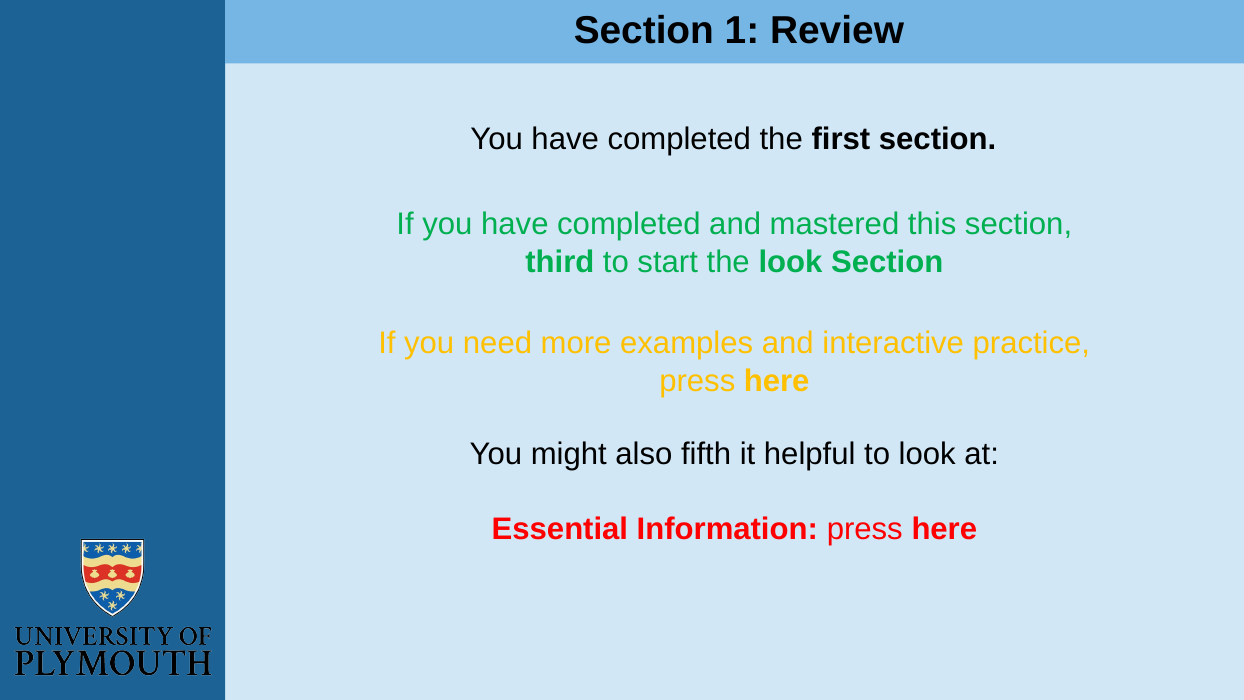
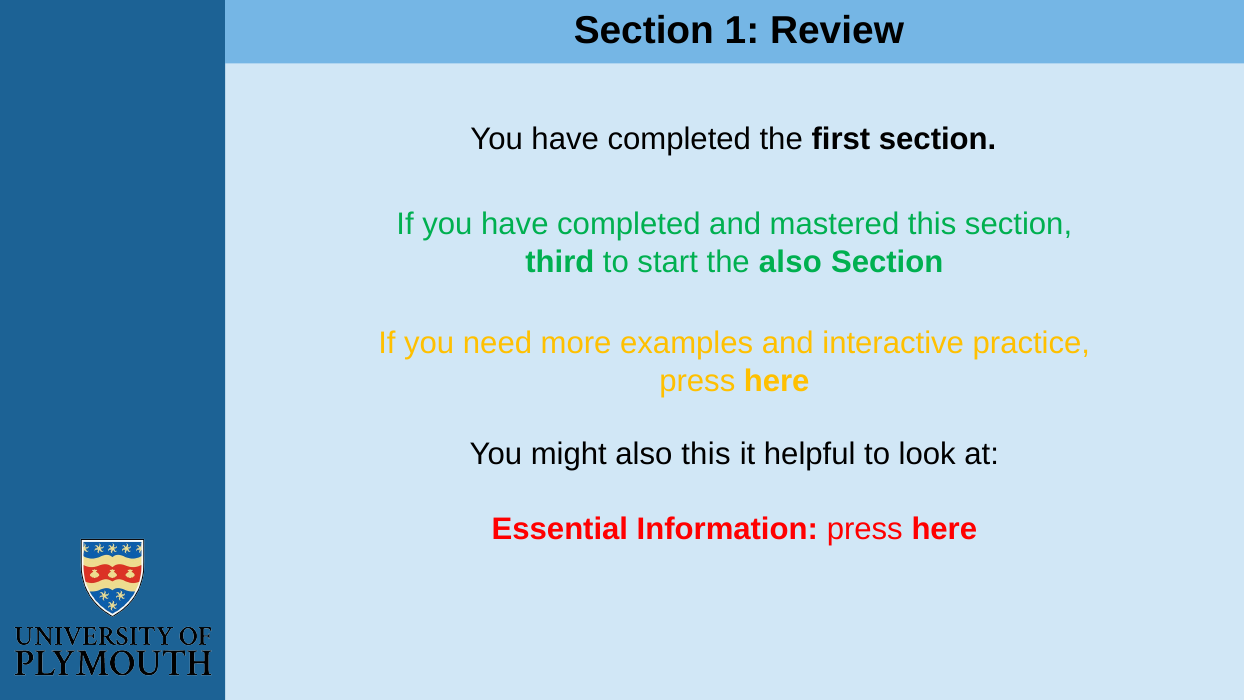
the look: look -> also (790, 262)
also fifth: fifth -> this (706, 455)
